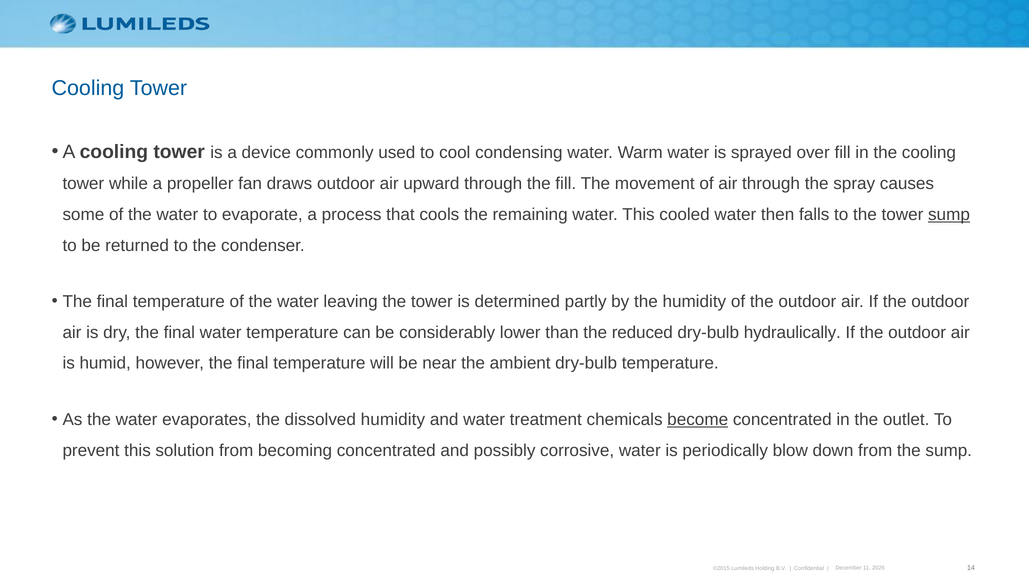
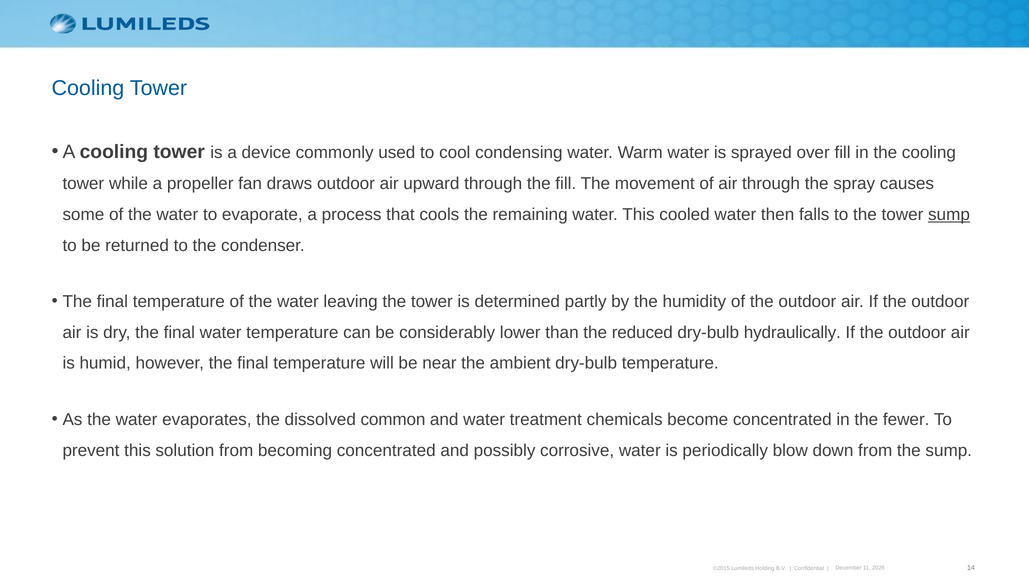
dissolved humidity: humidity -> common (393, 419)
become underline: present -> none (698, 419)
outlet: outlet -> fewer (906, 419)
